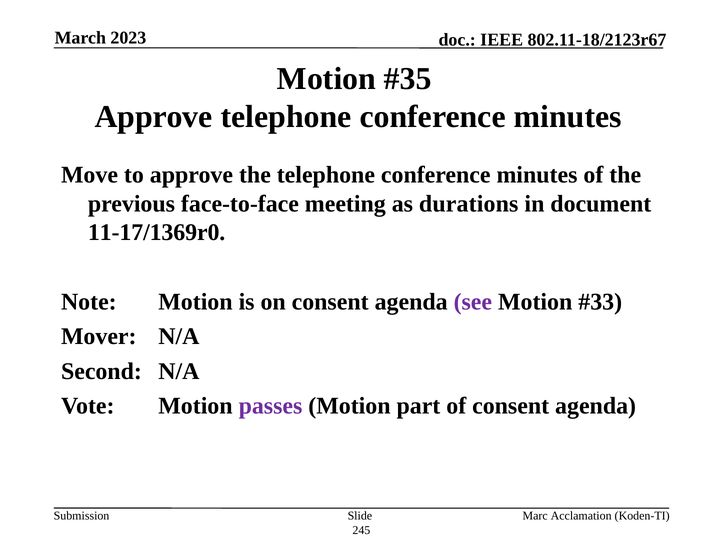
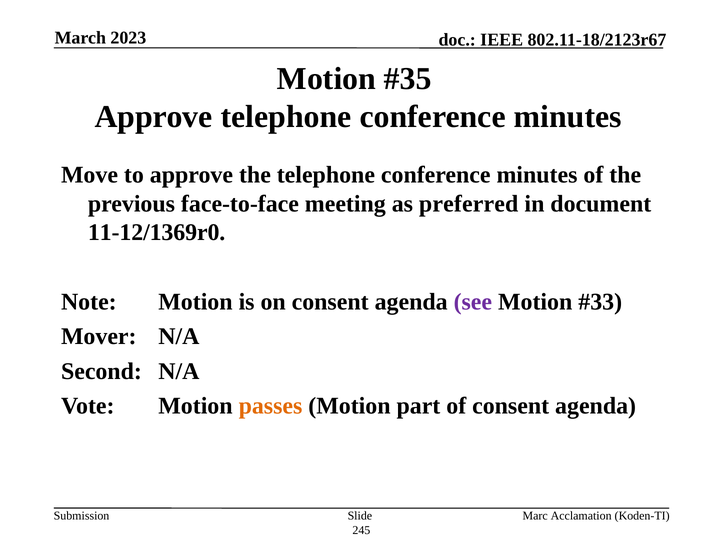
durations: durations -> preferred (469, 204)
11-17/1369r0: 11-17/1369r0 -> 11-12/1369r0 (157, 232)
passes colour: purple -> orange (270, 406)
